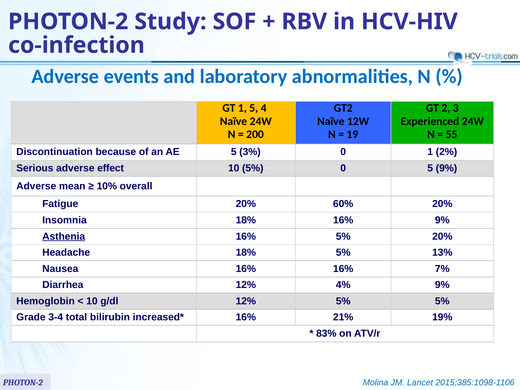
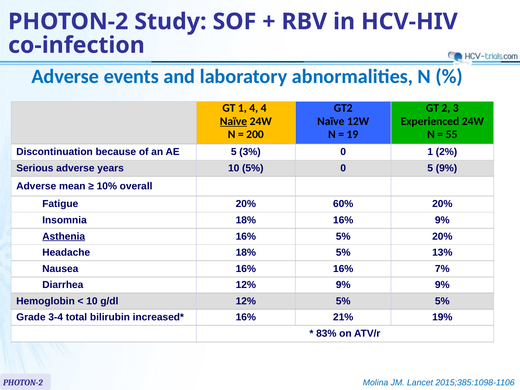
1 5: 5 -> 4 (254, 108)
Naïve underline: none -> present (233, 121)
effect: effect -> years (111, 168)
12% 4%: 4% -> 9% (343, 285)
